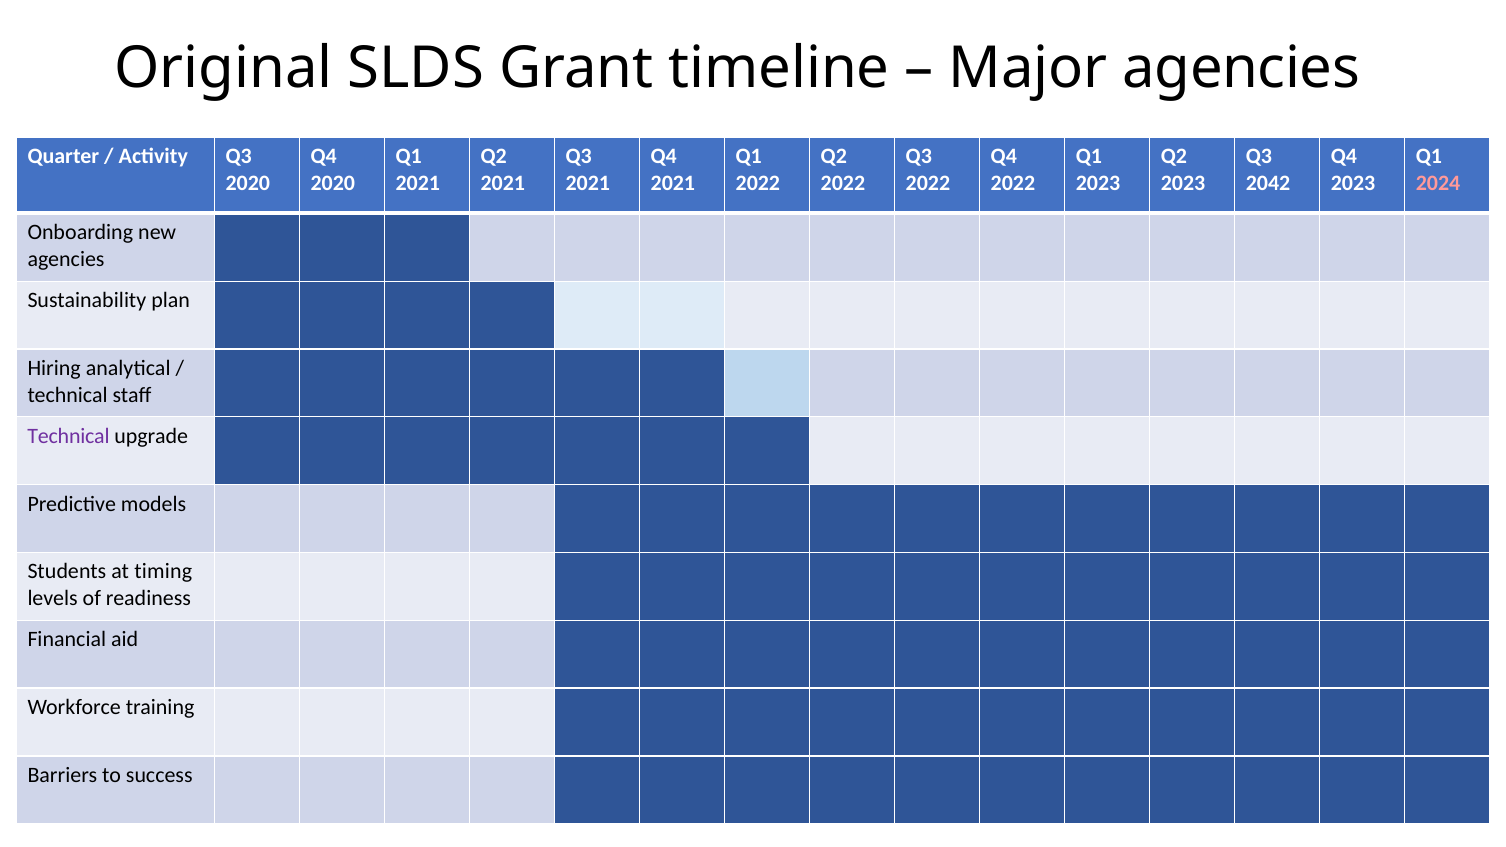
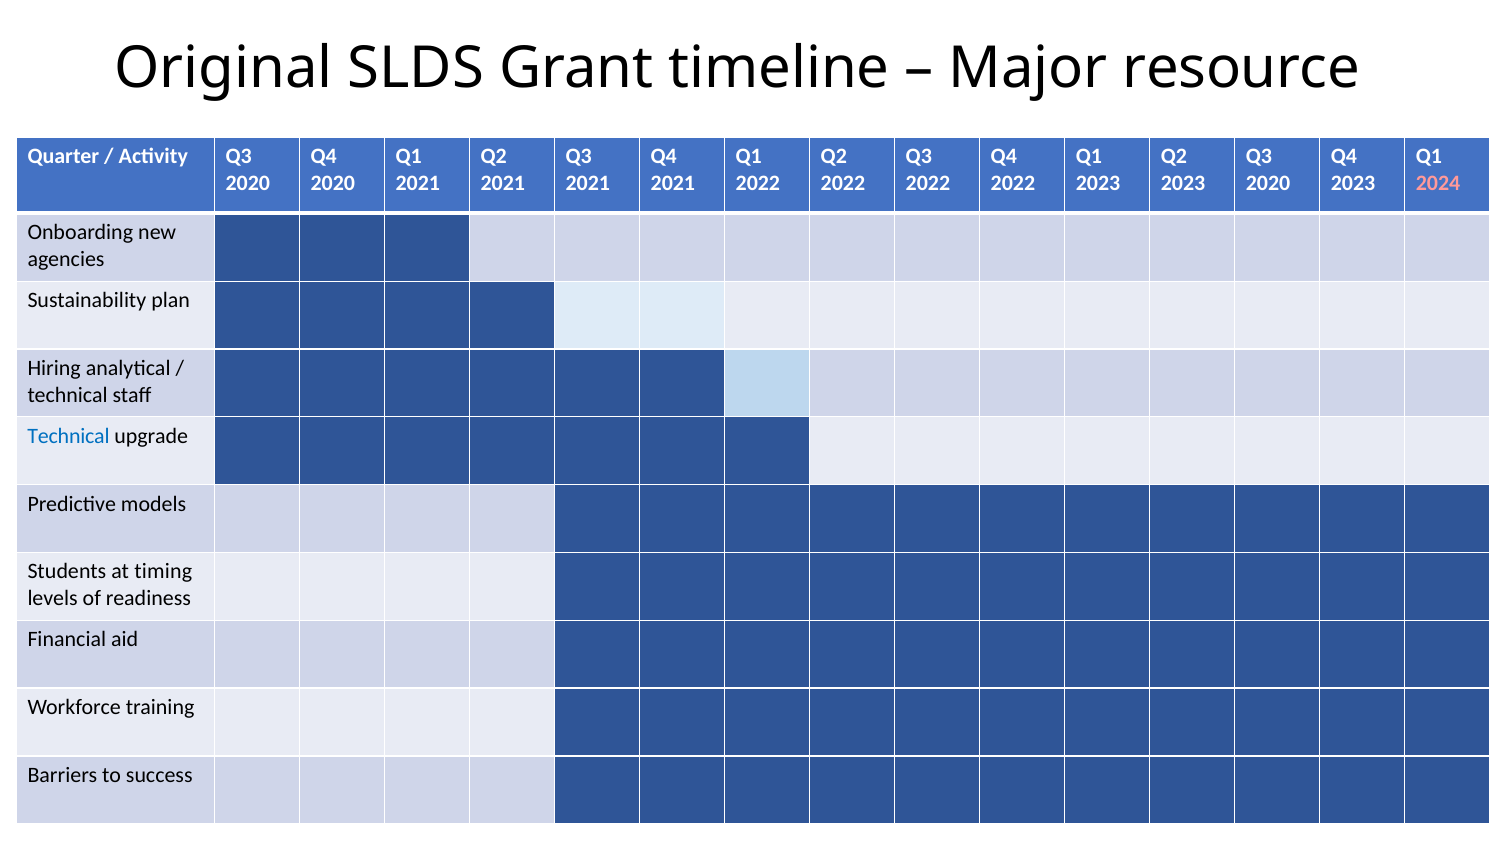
Major agencies: agencies -> resource (1241, 68)
2042: 2042 -> 2020 (1268, 183)
Technical colour: purple -> blue (69, 436)
